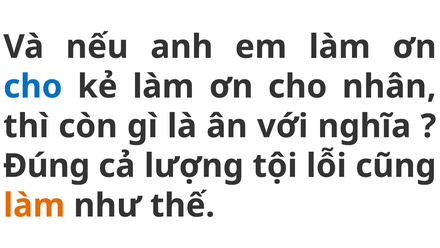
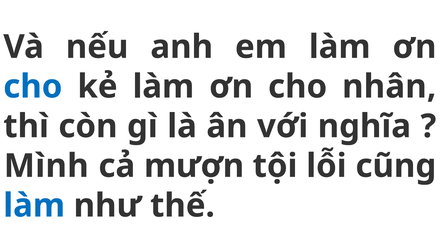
Đúng: Đúng -> Mình (46, 166)
lượng: lượng -> mượn (194, 166)
làm colour: orange -> blue (34, 205)
